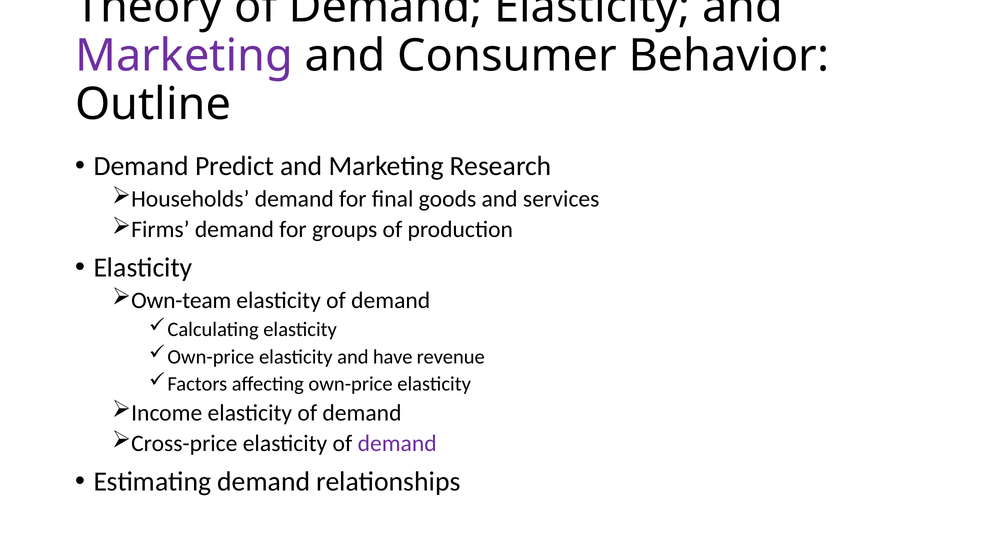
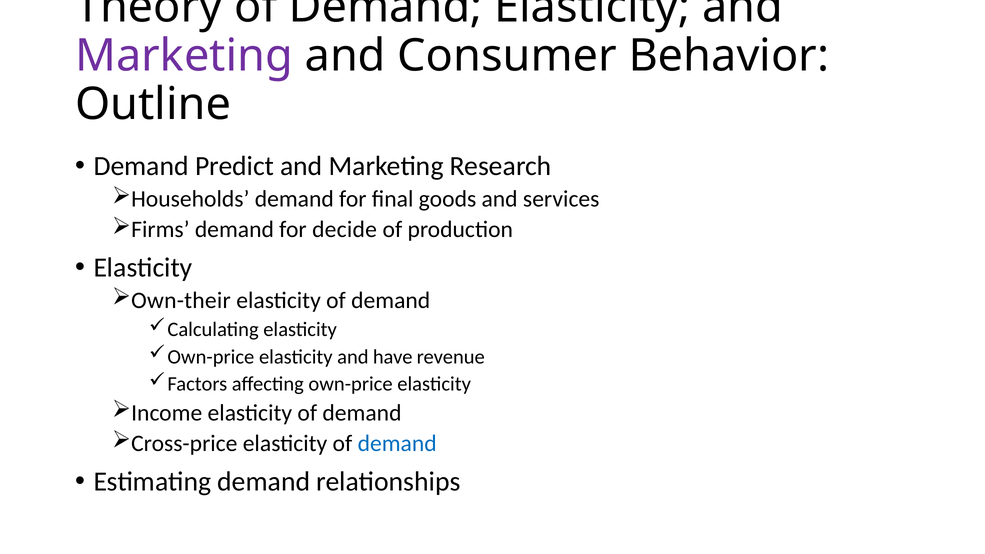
groups: groups -> decide (345, 230)
Own-team: Own-team -> Own-their (181, 301)
demand colour: purple -> blue (397, 444)
